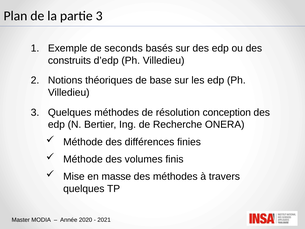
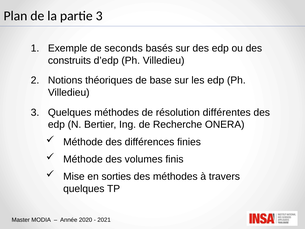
conception: conception -> différentes (227, 112)
masse: masse -> sorties (116, 176)
